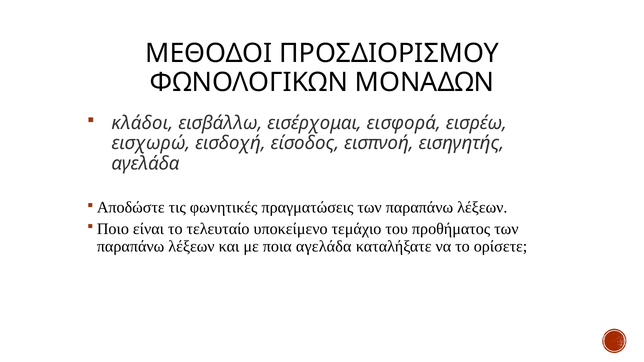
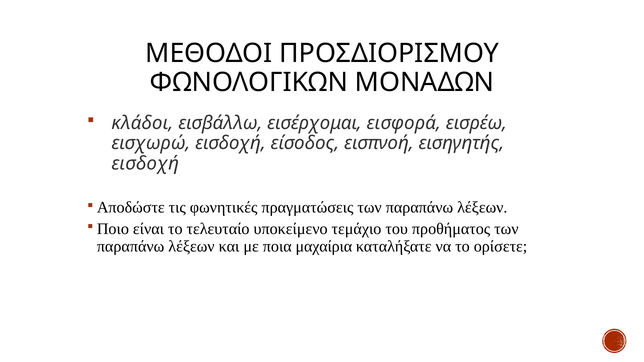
αγελάδα: αγελάδα -> εισδοχή (145, 164)
ποια αγελάδα: αγελάδα -> μαχαίρια (324, 247)
